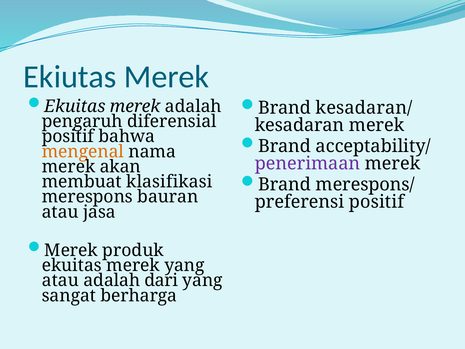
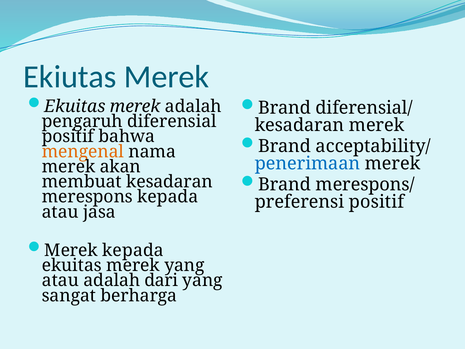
kesadaran/: kesadaran/ -> diferensial/ (364, 108)
penerimaan colour: purple -> blue (308, 163)
membuat klasifikasi: klasifikasi -> kesadaran (170, 182)
merespons bauran: bauran -> kepada (168, 197)
Merek produk: produk -> kepada (133, 250)
